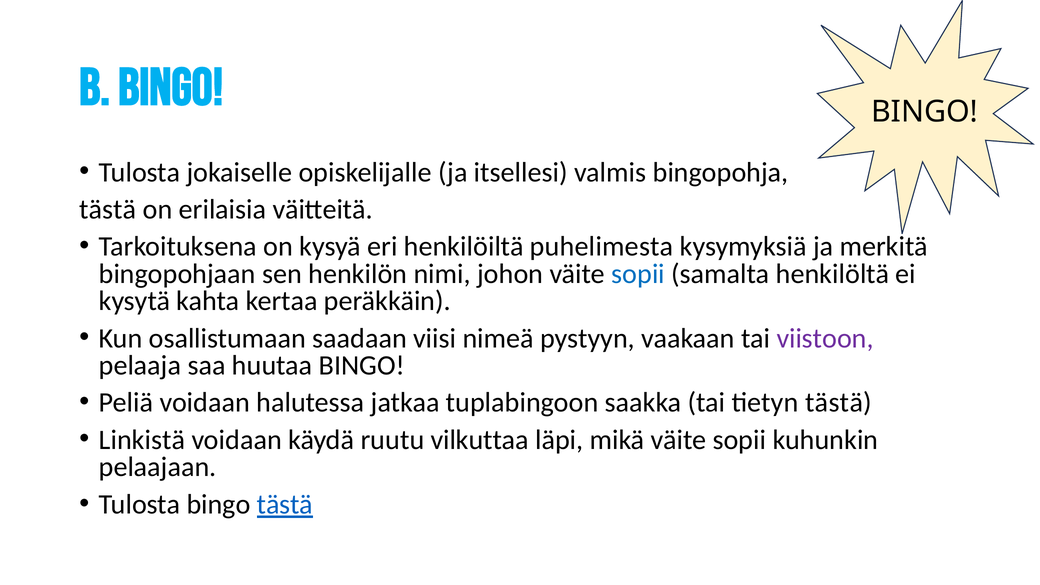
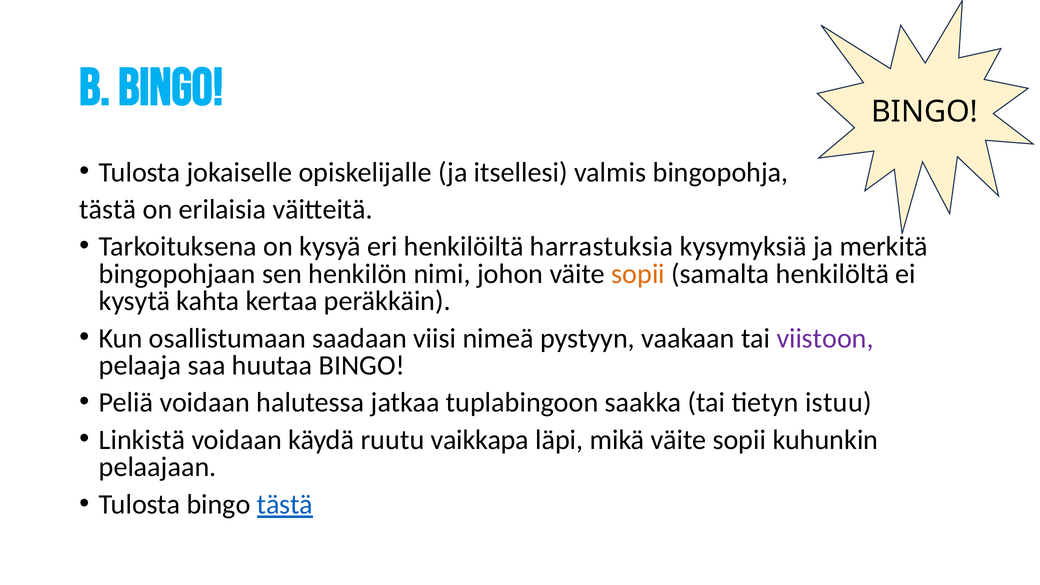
puhelimesta: puhelimesta -> harrastuksia (602, 246)
sopii colour: blue -> orange (638, 274)
tietyn tästä: tästä -> istuu (838, 403)
vilkuttaa: vilkuttaa -> vaikkapa (480, 440)
